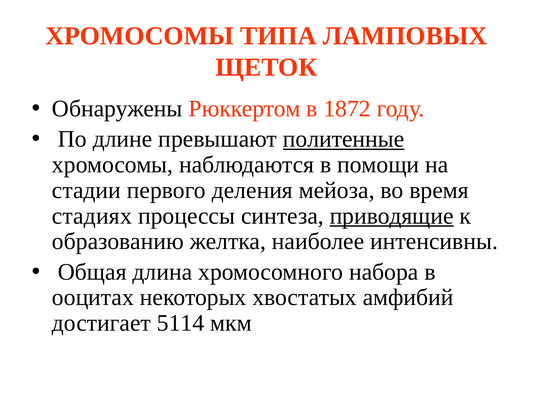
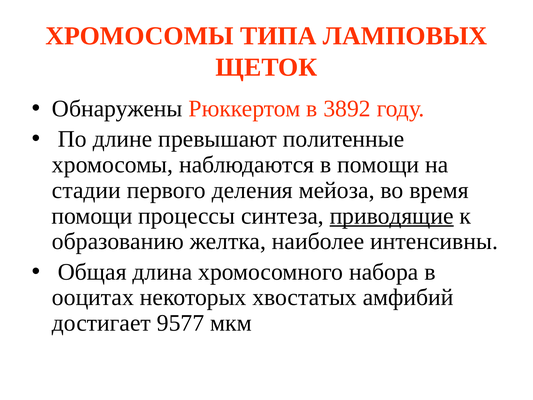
1872: 1872 -> 3892 (347, 109)
политенные underline: present -> none (344, 139)
стадиях: стадиях -> помощи (92, 216)
5114: 5114 -> 9577 (181, 323)
